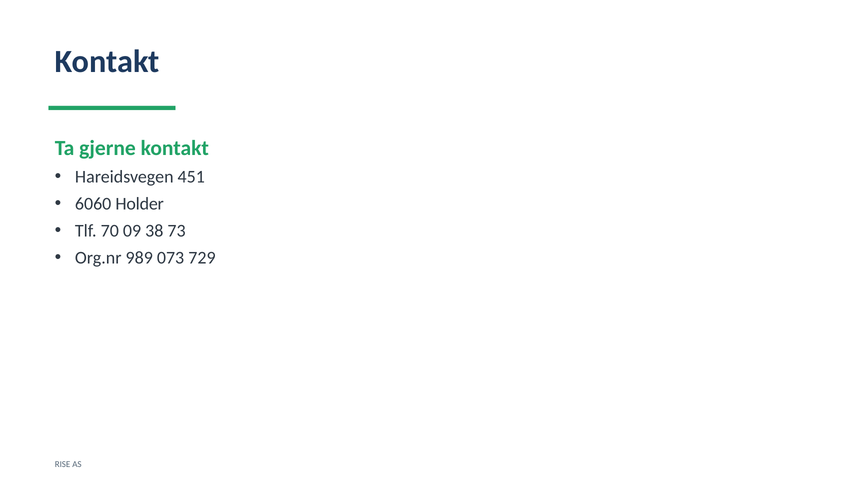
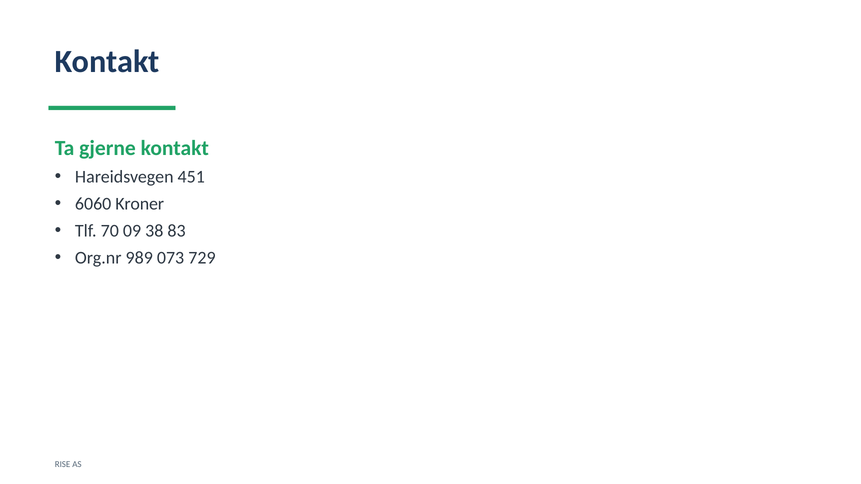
Holder: Holder -> Kroner (140, 204)
73: 73 -> 83 (177, 231)
